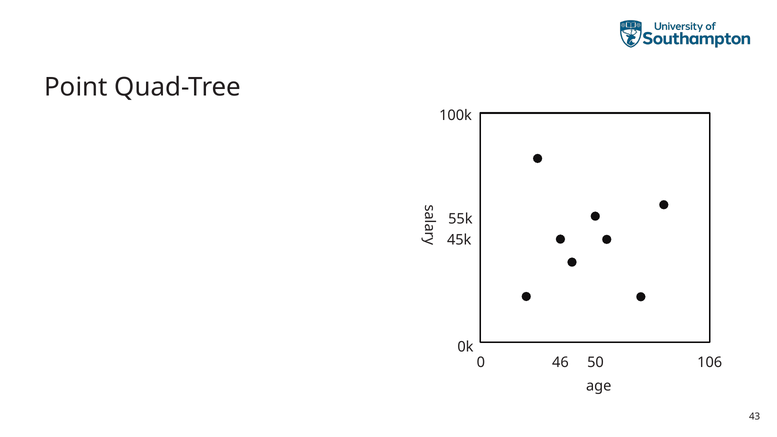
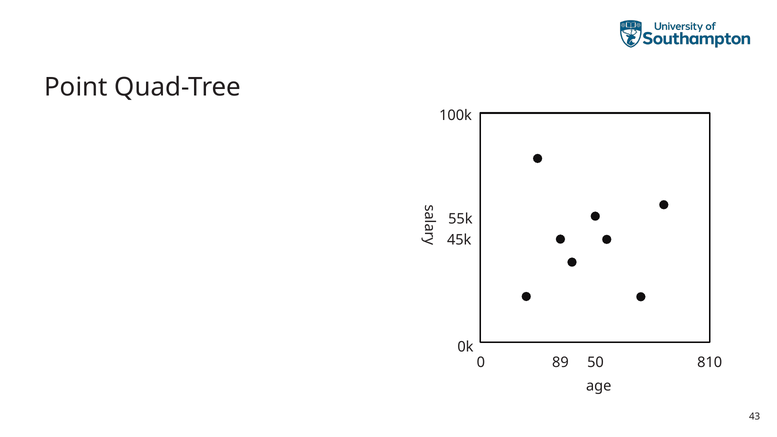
46: 46 -> 89 (560, 363)
106: 106 -> 810 (710, 363)
